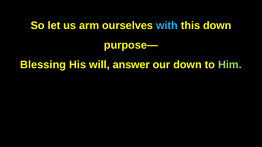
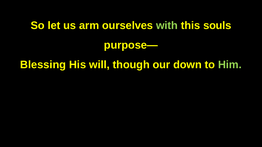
with colour: light blue -> light green (167, 26)
this down: down -> souls (217, 26)
answer: answer -> though (131, 65)
